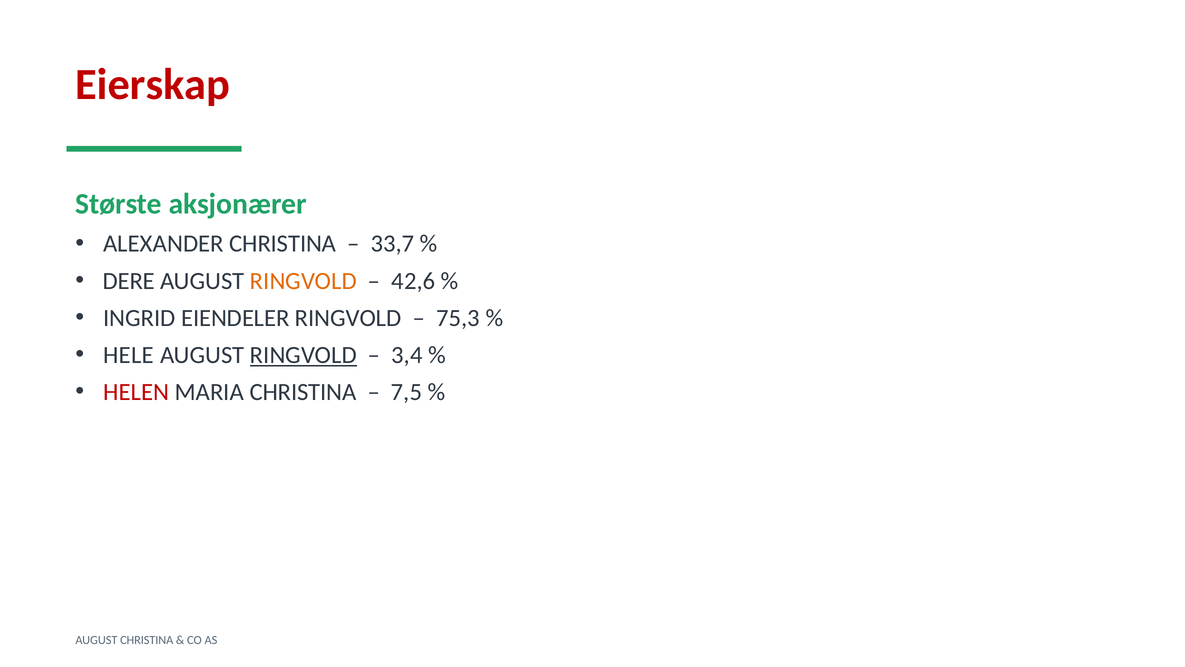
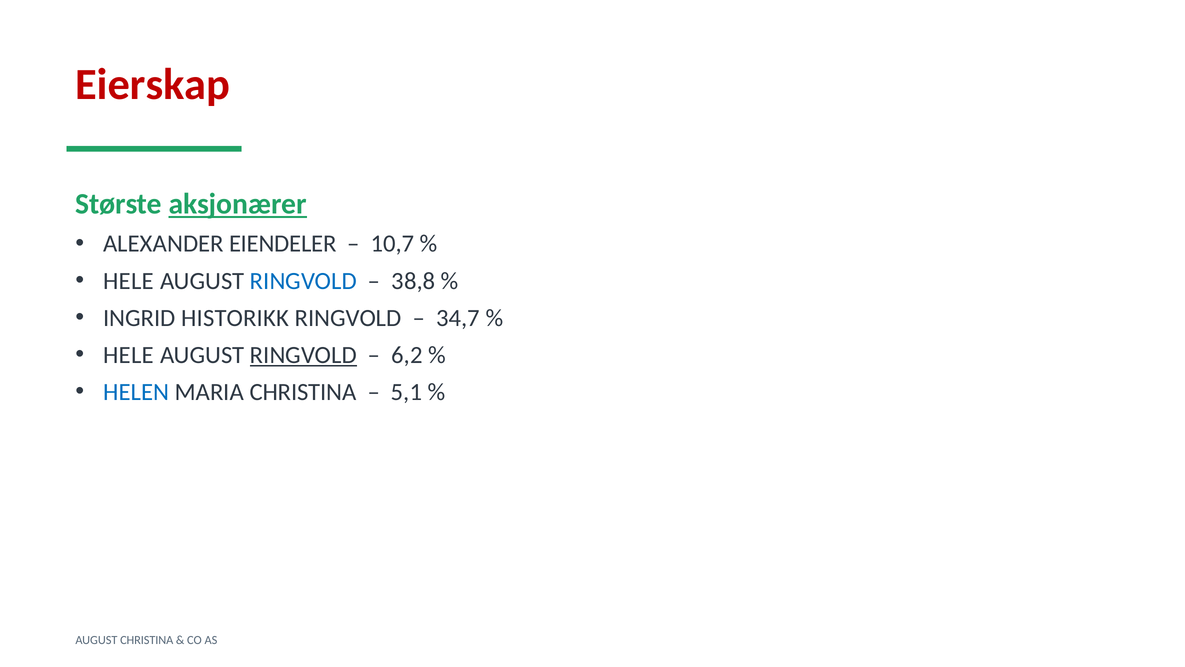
aksjonærer underline: none -> present (238, 204)
ALEXANDER CHRISTINA: CHRISTINA -> EIENDELER (283, 244)
33,7: 33,7 -> 10,7 (393, 244)
DERE: DERE -> HELE (129, 281)
RINGVOLD colour: orange -> blue (303, 281)
42,6: 42,6 -> 38,8 (413, 281)
EIENDELER: EIENDELER -> HISTORIKK (235, 318)
75,3: 75,3 -> 34,7 (458, 318)
3,4: 3,4 -> 6,2 (407, 355)
HELEN colour: red -> blue (136, 392)
7,5: 7,5 -> 5,1 (407, 392)
